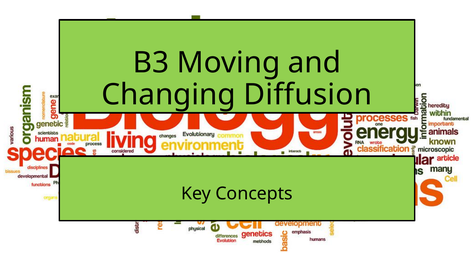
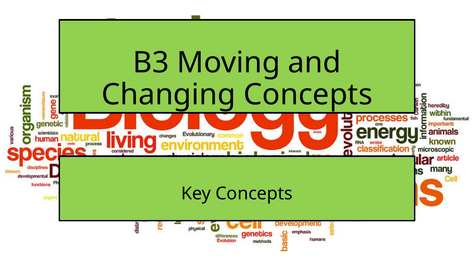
Changing Diffusion: Diffusion -> Concepts (308, 95)
